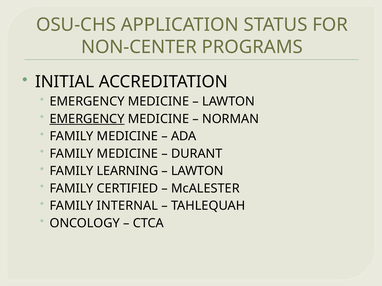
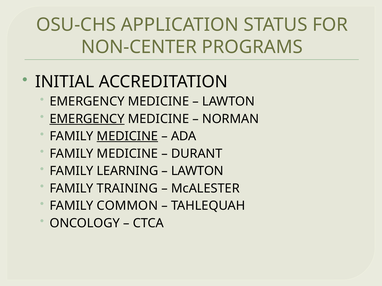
MEDICINE underline: none -> present (127, 137)
CERTIFIED: CERTIFIED -> TRAINING (127, 189)
INTERNAL: INTERNAL -> COMMON (127, 206)
